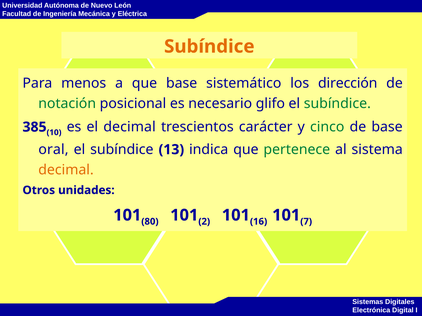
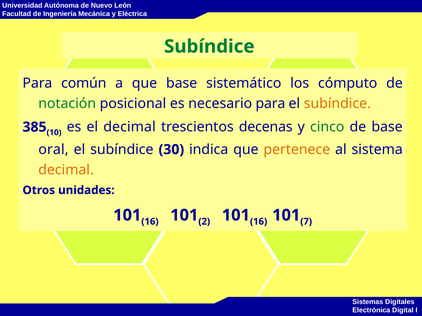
Subíndice colour: orange -> green (209, 47)
menos: menos -> común (84, 83)
dirección: dirección -> cómputo (348, 83)
necesario glifo: glifo -> para (270, 104)
subíndice colour: green -> orange (337, 104)
carácter: carácter -> decenas (266, 127)
13: 13 -> 30 (171, 150)
pertenece colour: green -> orange (297, 150)
80: 80 -> 16 (150, 222)
